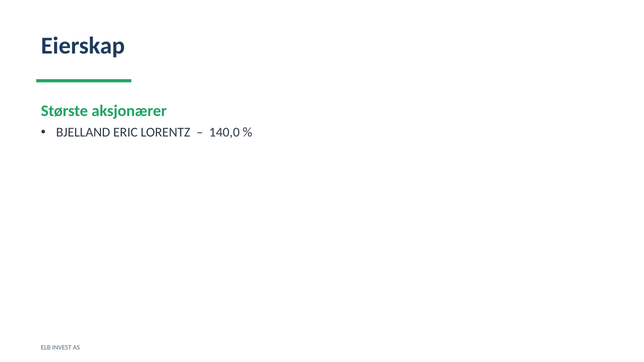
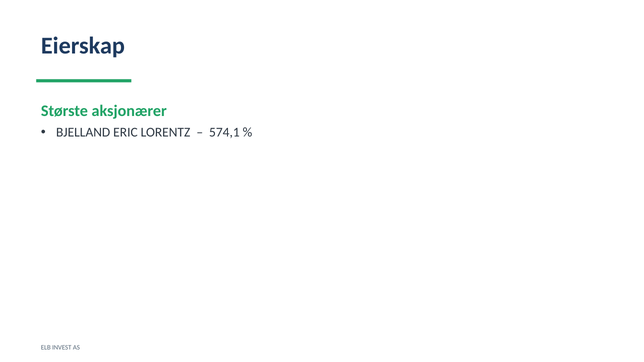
140,0: 140,0 -> 574,1 (224, 132)
